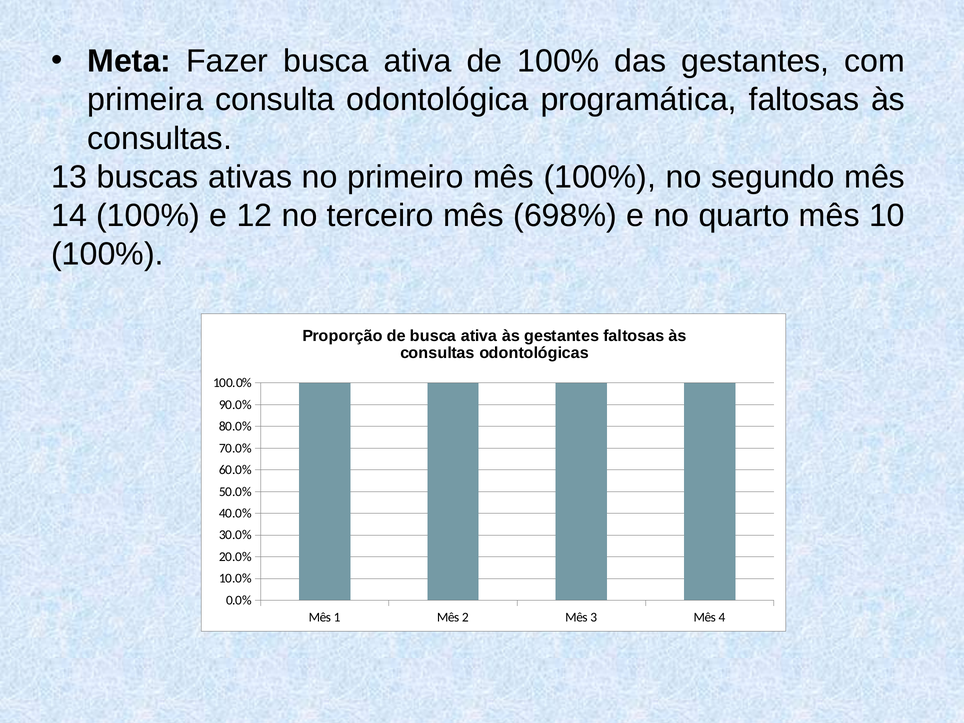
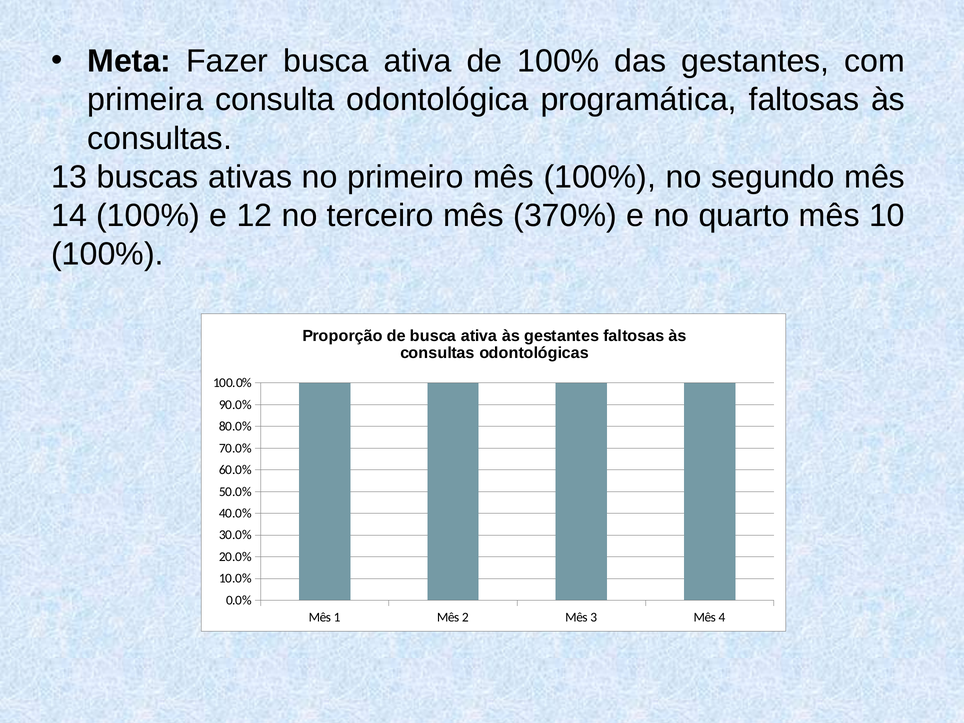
698%: 698% -> 370% (565, 216)
